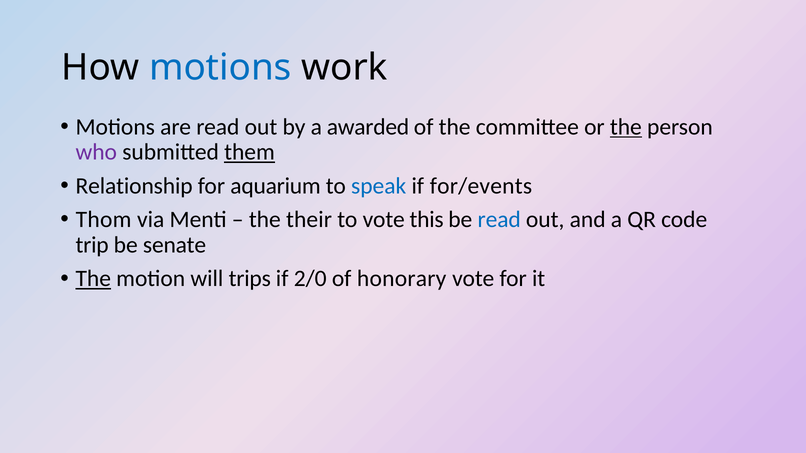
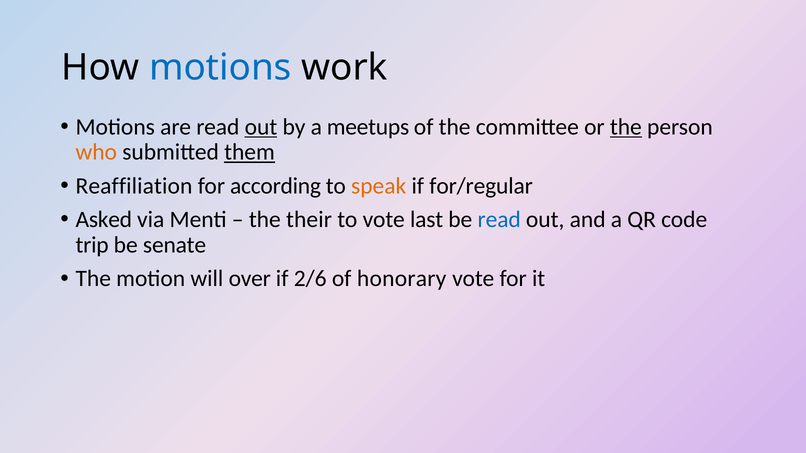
out underline: none -> present (261, 127)
awarded: awarded -> meetups (368, 127)
who colour: purple -> orange (96, 152)
Relationship: Relationship -> Reaffiliation (134, 186)
aquarium: aquarium -> according (276, 186)
speak colour: blue -> orange (379, 186)
for/events: for/events -> for/regular (481, 186)
Thom: Thom -> Asked (104, 220)
this: this -> last (427, 220)
The underline: present -> none (93, 279)
trips: trips -> over (250, 279)
2/0: 2/0 -> 2/6 (310, 279)
